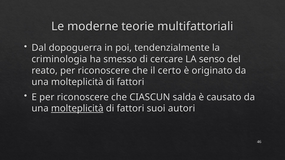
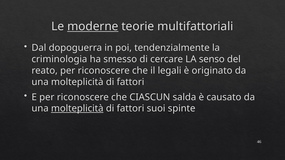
moderne underline: none -> present (93, 26)
certo: certo -> legali (170, 71)
autori: autori -> spinte (182, 109)
